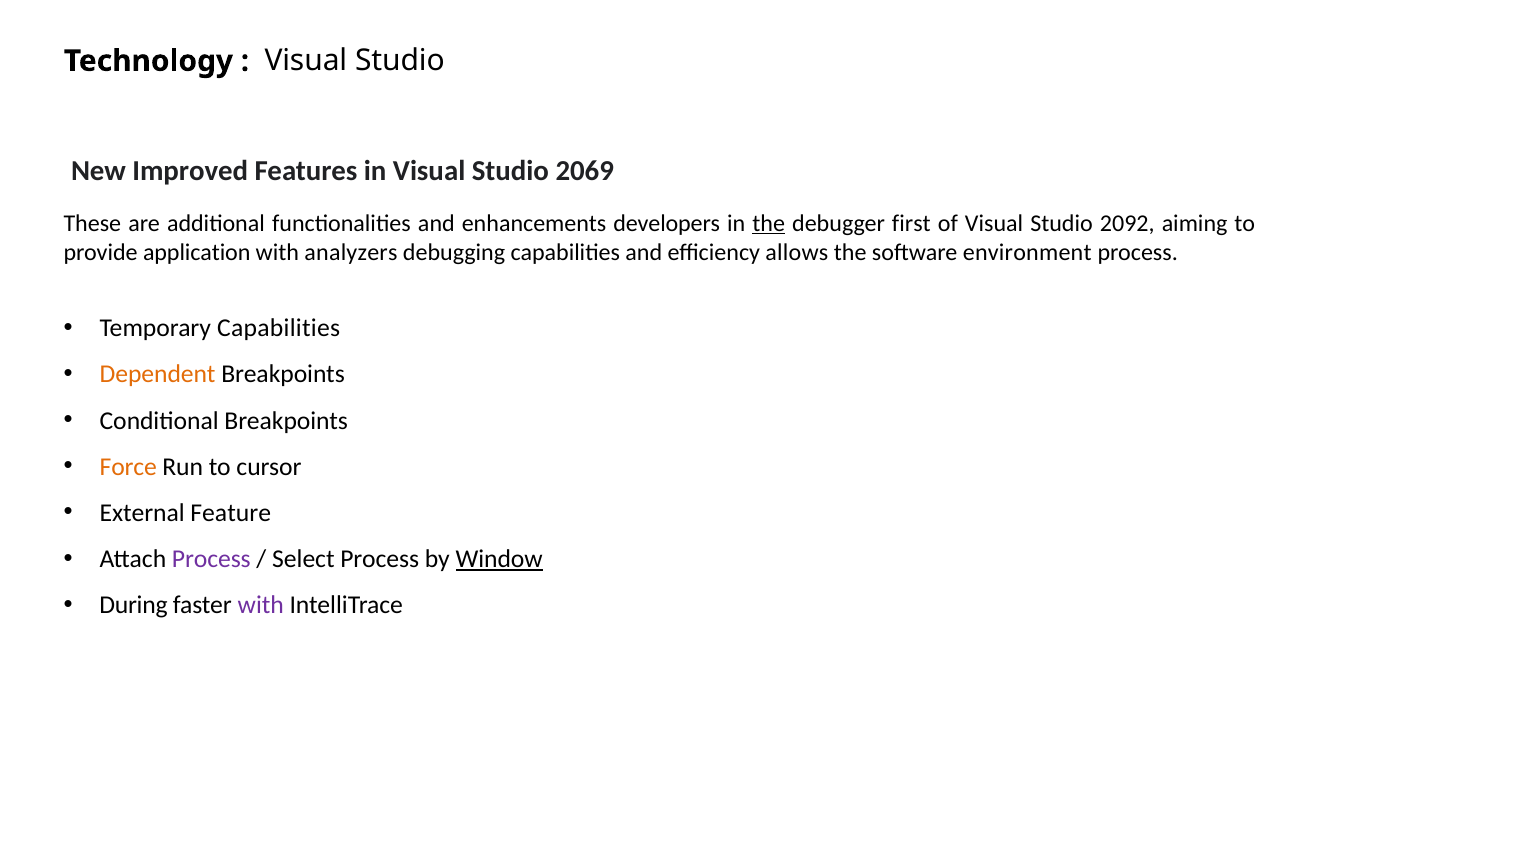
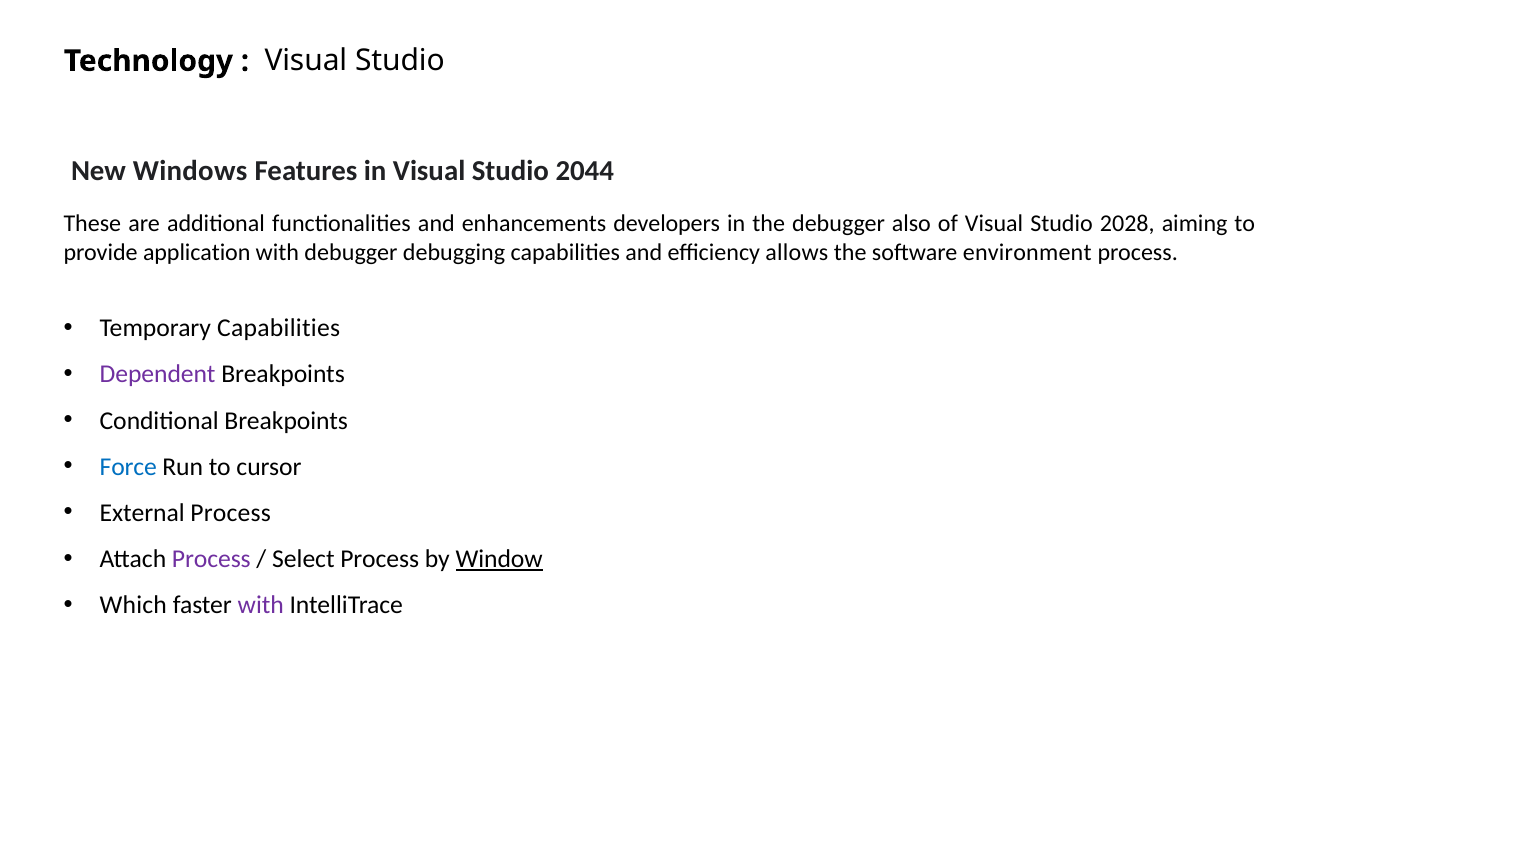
Improved: Improved -> Windows (190, 171)
2069: 2069 -> 2044 (585, 171)
the underline: present -> none (769, 223)
first: first -> also (911, 223)
2092: 2092 -> 2028 (1127, 223)
with analyzers: analyzers -> debugger (351, 252)
Dependent colour: orange -> purple (158, 375)
Force colour: orange -> blue (128, 467)
External Feature: Feature -> Process (231, 513)
During: During -> Which (133, 605)
